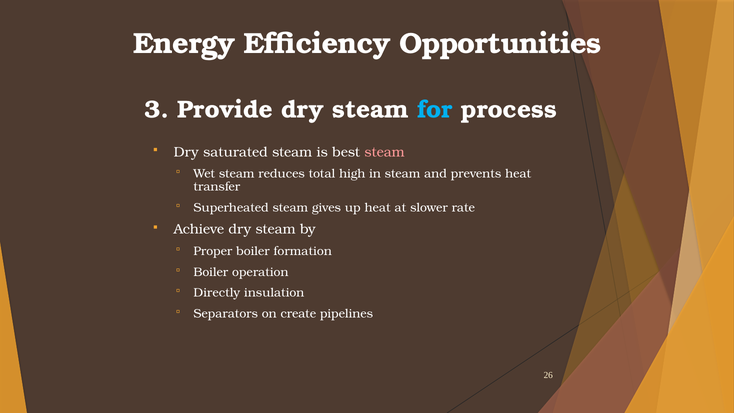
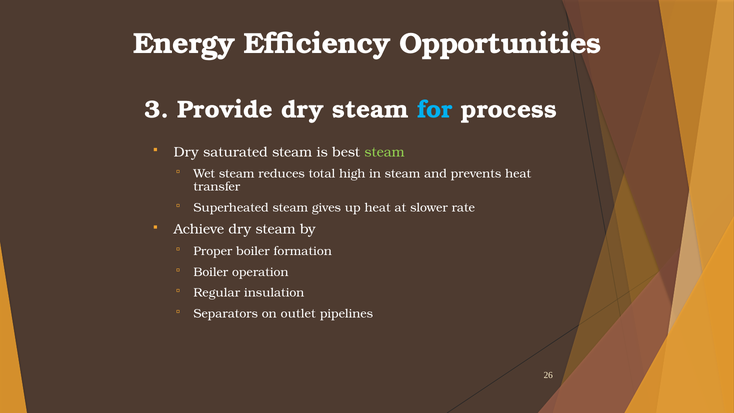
steam colour: pink -> light green (385, 152)
Directly: Directly -> Regular (217, 293)
create: create -> outlet (298, 314)
